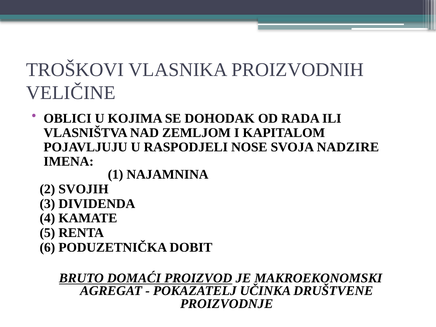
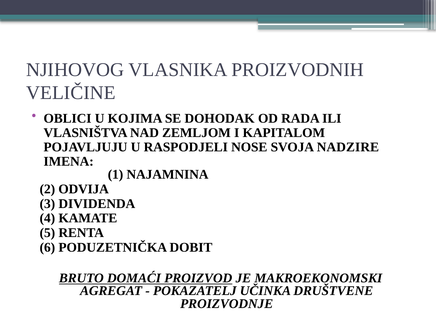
TROŠKOVI: TROŠKOVI -> NJIHOVOG (75, 70)
SVOJIH: SVOJIH -> ODVIJA (84, 189)
